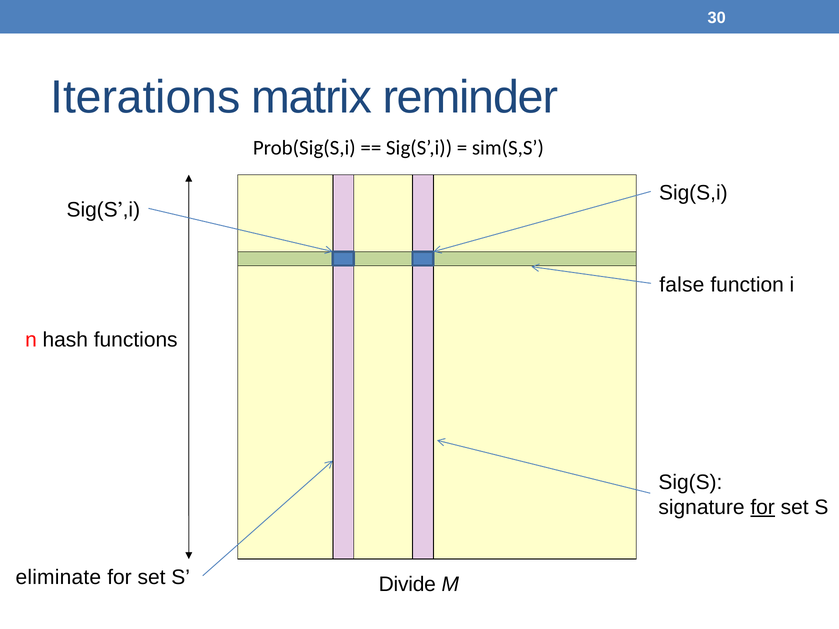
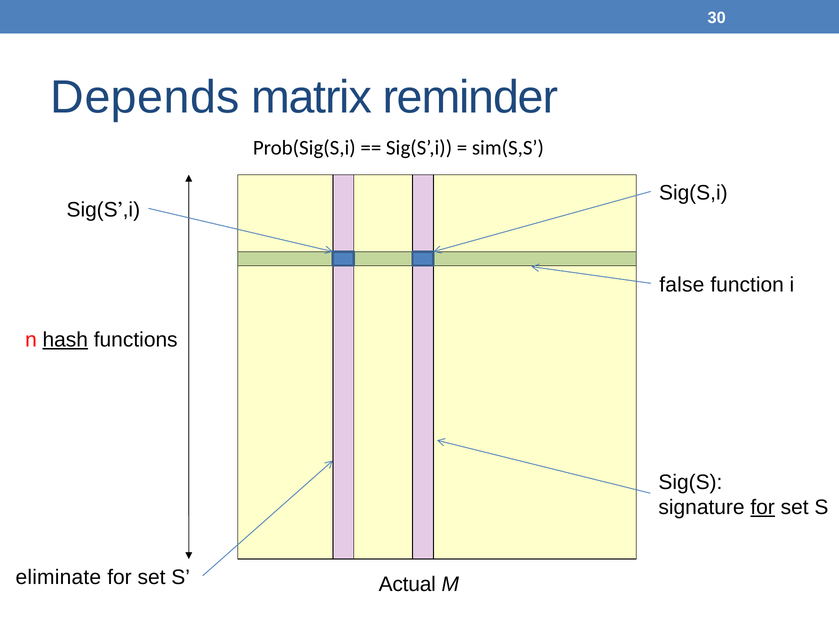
Iterations: Iterations -> Depends (145, 98)
hash underline: none -> present (65, 340)
Divide: Divide -> Actual (407, 585)
